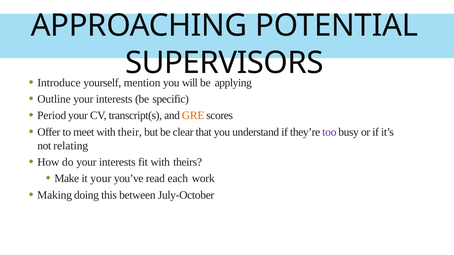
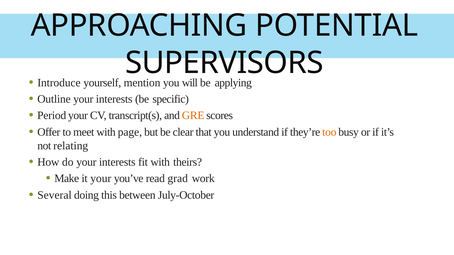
their: their -> page (130, 132)
too colour: purple -> orange (329, 132)
each: each -> grad (178, 179)
Making: Making -> Several (55, 195)
